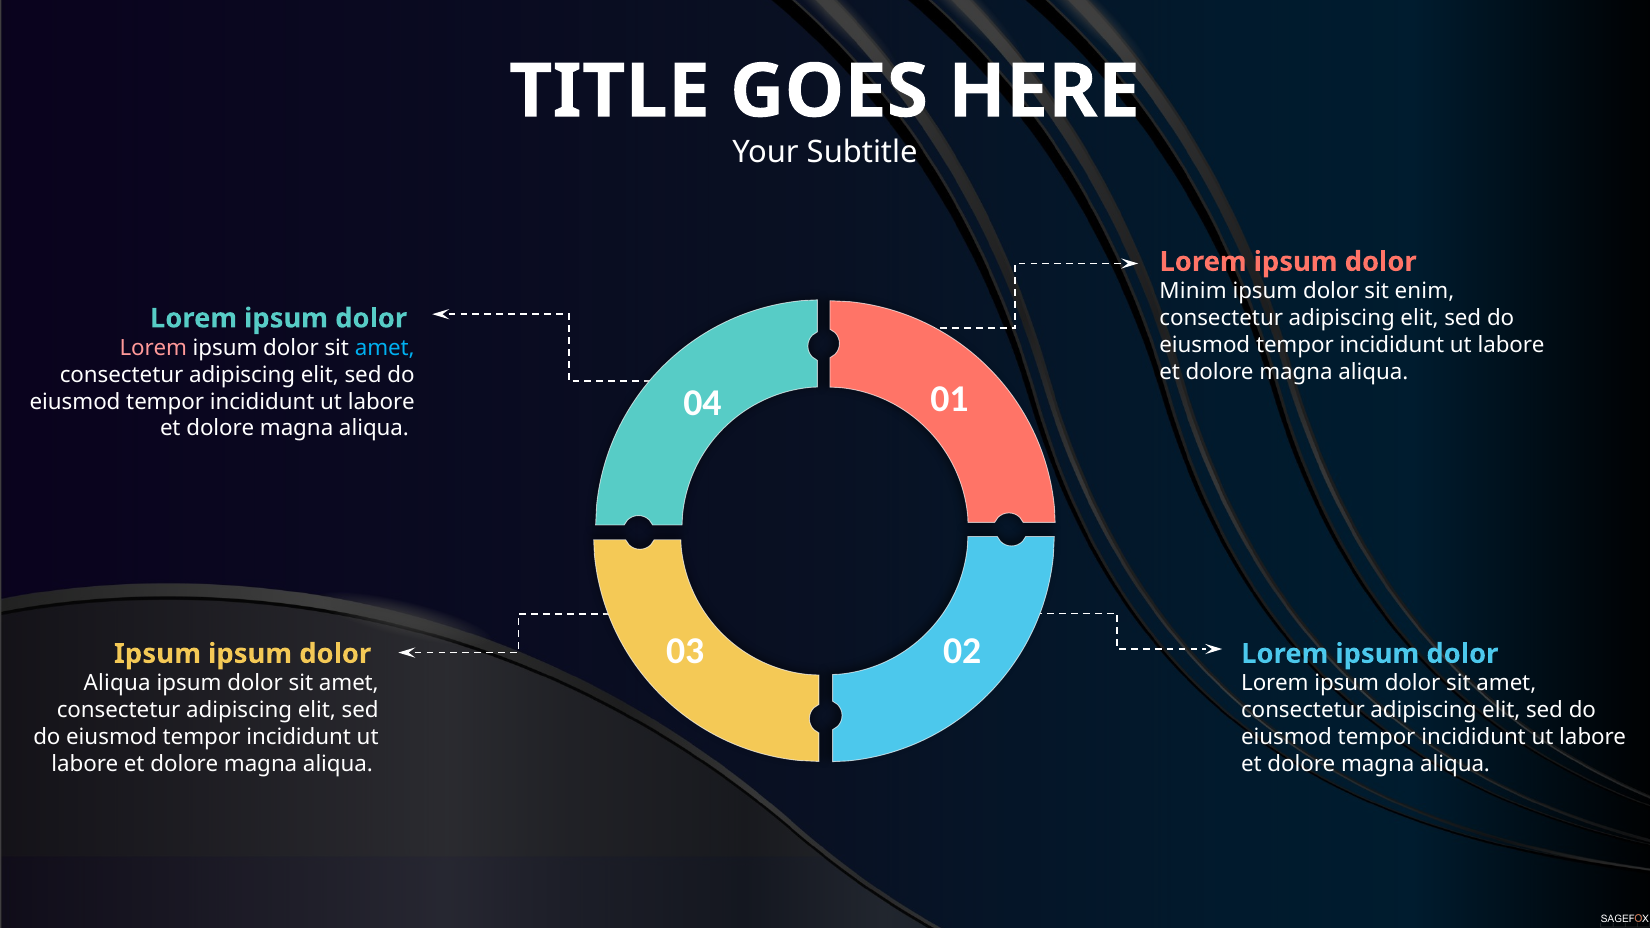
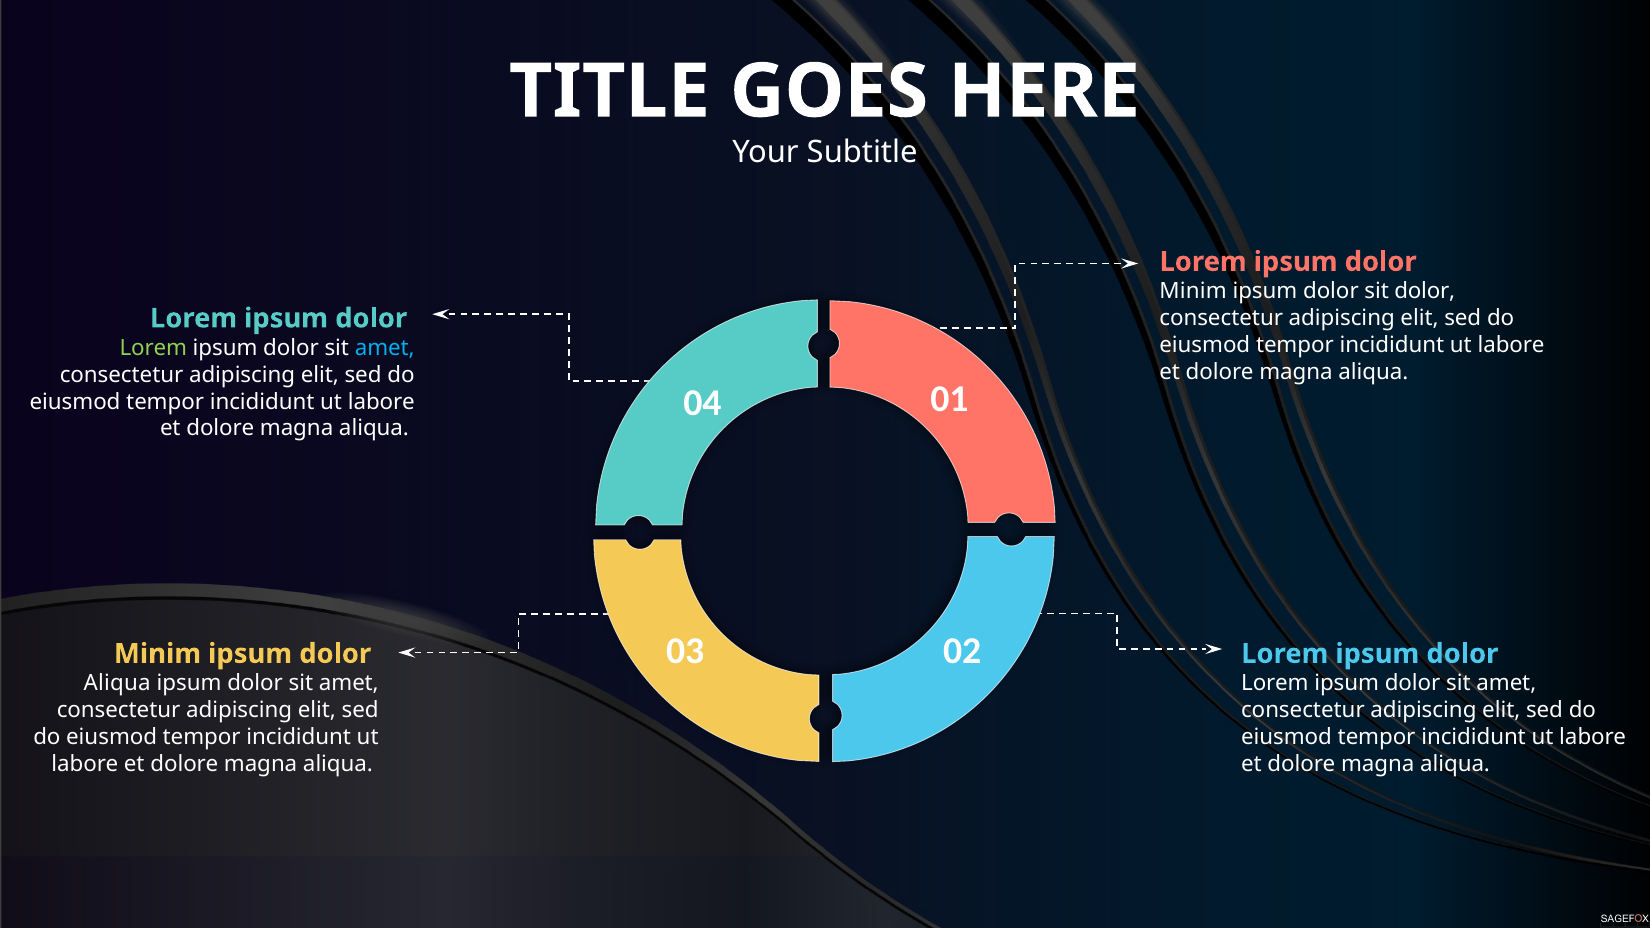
sit enim: enim -> dolor (1425, 291)
Lorem colour: pink -> light green (153, 348)
Ipsum: Ipsum -> Minim (158, 654)
